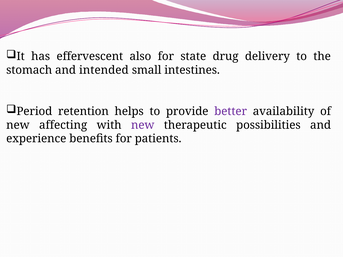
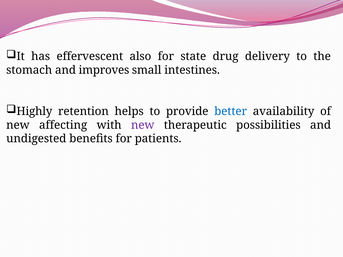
intended: intended -> improves (104, 70)
Period: Period -> Highly (34, 111)
better colour: purple -> blue (231, 111)
experience: experience -> undigested (36, 139)
